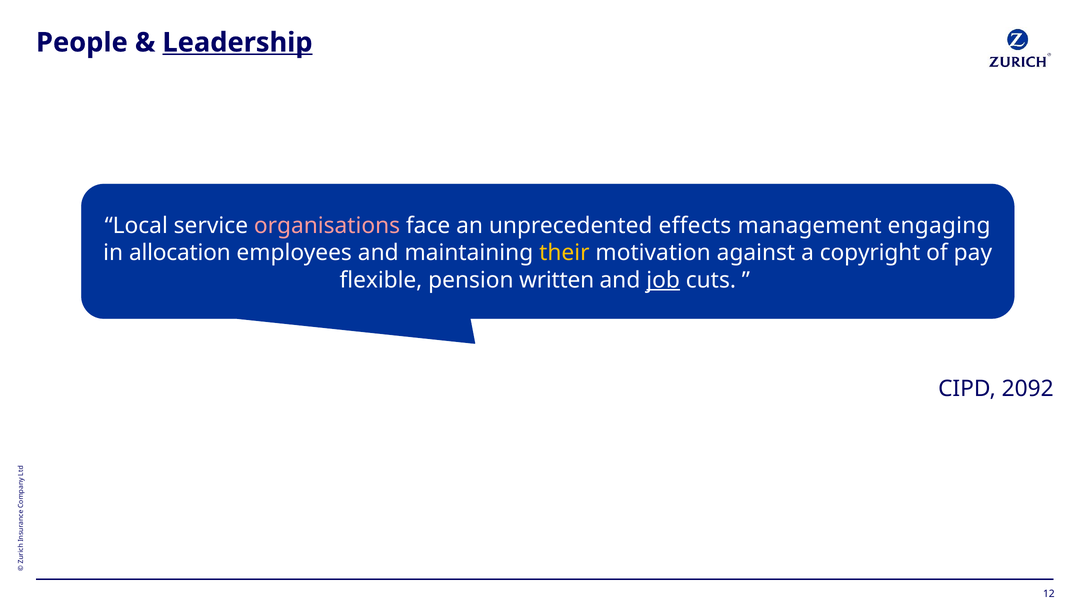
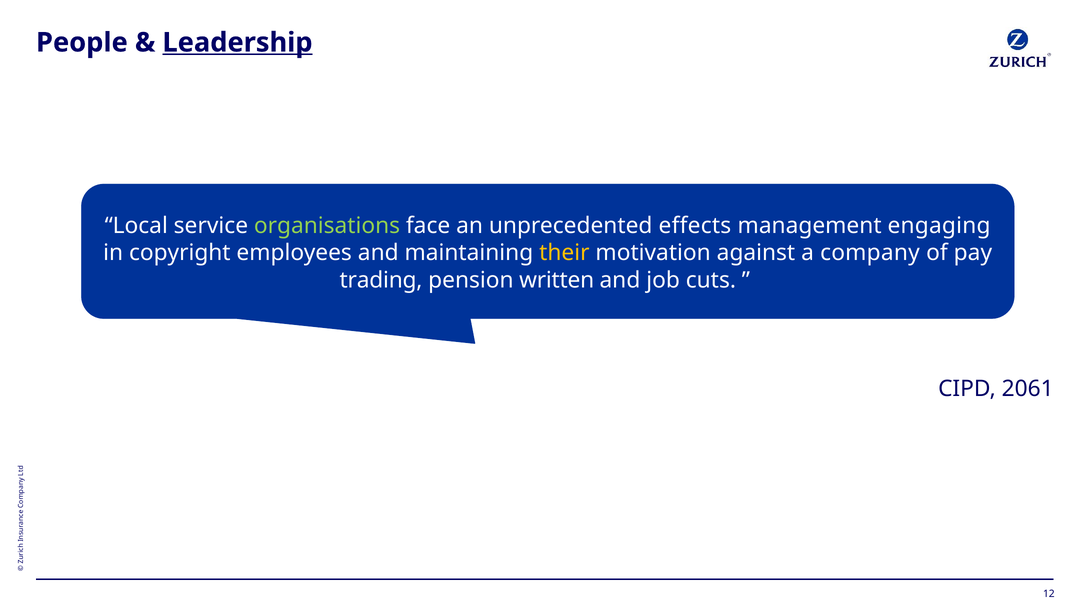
organisations colour: pink -> light green (327, 226)
allocation: allocation -> copyright (180, 253)
copyright: copyright -> company (870, 253)
flexible: flexible -> trading (381, 280)
job underline: present -> none (663, 280)
2092: 2092 -> 2061 (1028, 389)
